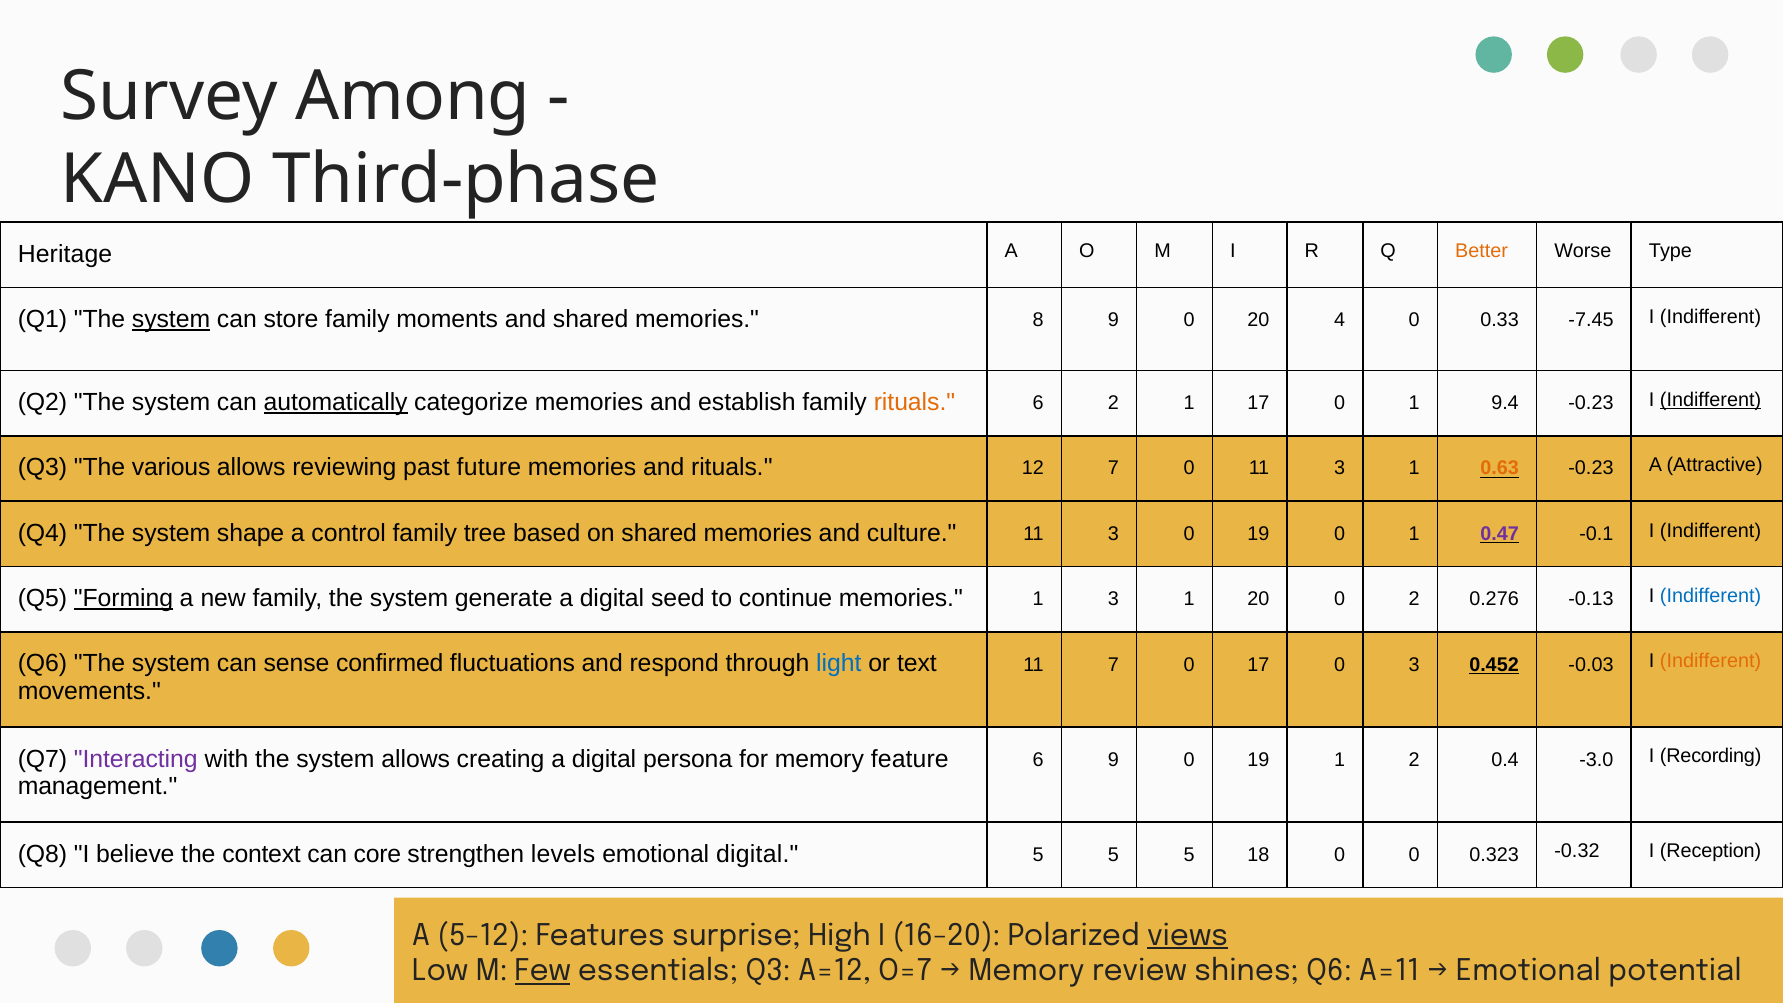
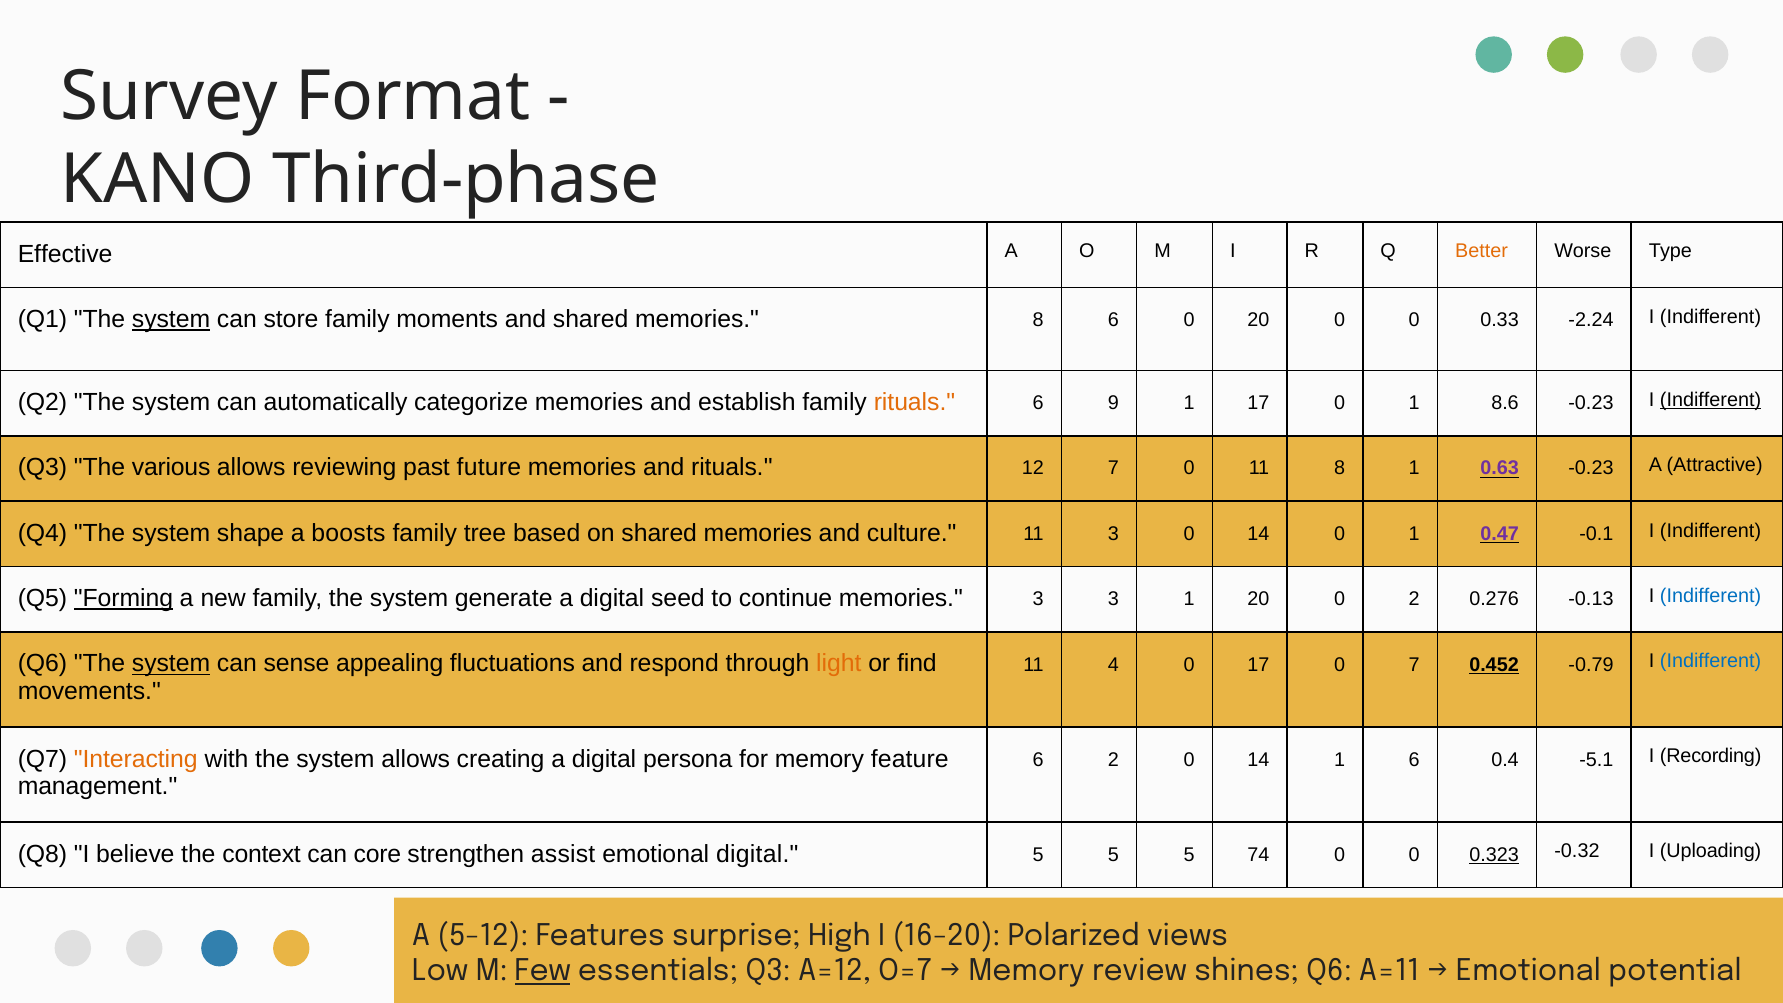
Among: Among -> Format (413, 96)
Heritage: Heritage -> Effective (65, 254)
8 9: 9 -> 6 (1113, 320)
0 20 4: 4 -> 0 (1340, 320)
-7.45: -7.45 -> -2.24 (1591, 320)
automatically underline: present -> none (336, 402)
6 2: 2 -> 9 (1113, 403)
9.4: 9.4 -> 8.6 (1505, 403)
0 11 3: 3 -> 8 (1340, 468)
0.63 colour: orange -> purple (1500, 468)
control: control -> boosts (349, 533)
3 0 19: 19 -> 14 (1258, 534)
memories 1: 1 -> 3 (1038, 599)
system underline: none -> present (171, 664)
confirmed: confirmed -> appealing (390, 664)
light colour: blue -> orange (839, 664)
text: text -> find (917, 664)
11 7: 7 -> 4 (1113, 664)
0 3: 3 -> 7 (1414, 664)
-0.03: -0.03 -> -0.79 (1591, 664)
Indifferent colour: orange -> blue (1711, 661)
Interacting colour: purple -> orange (136, 759)
6 9: 9 -> 2 (1113, 760)
19: 19 -> 14 (1258, 760)
1 2: 2 -> 6 (1414, 760)
-3.0: -3.0 -> -5.1 (1596, 760)
levels: levels -> assist (563, 854)
18: 18 -> 74 (1258, 855)
0.323 underline: none -> present (1494, 855)
Reception: Reception -> Uploading (1711, 851)
views underline: present -> none (1188, 935)
